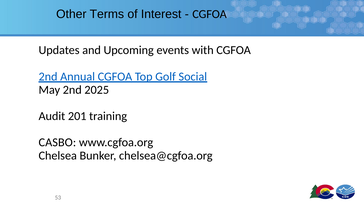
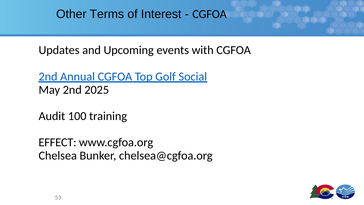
201: 201 -> 100 (77, 116)
CASBO: CASBO -> EFFECT (57, 142)
